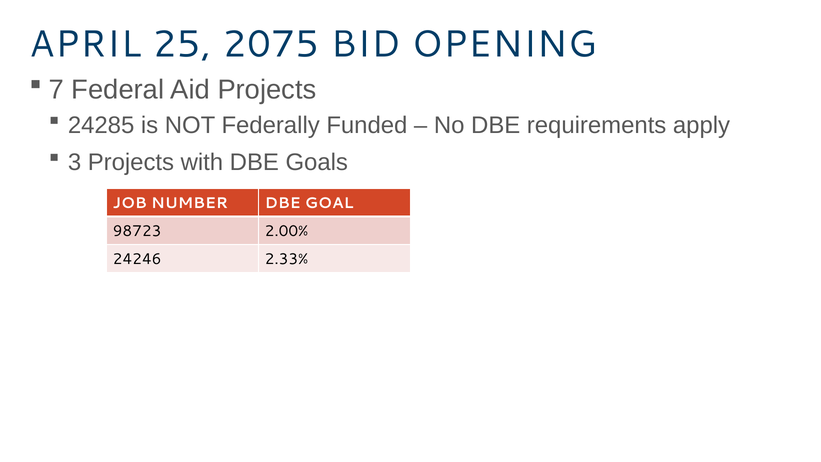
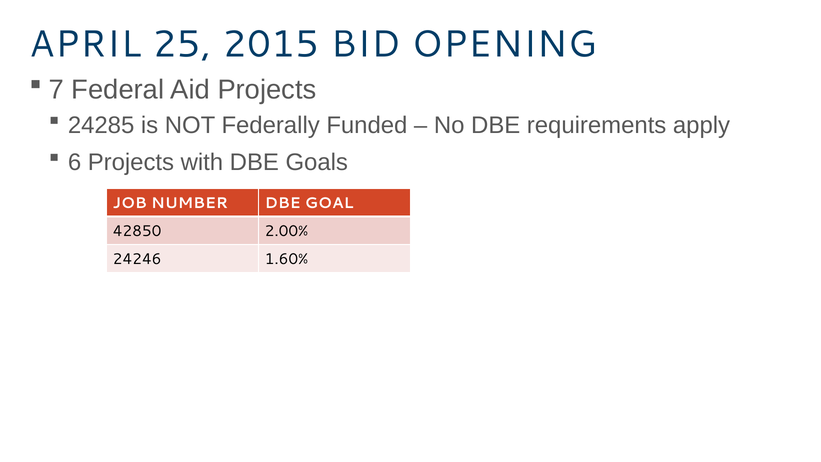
2075: 2075 -> 2015 (271, 44)
3: 3 -> 6 (75, 162)
98723: 98723 -> 42850 (137, 231)
2.33%: 2.33% -> 1.60% (286, 259)
